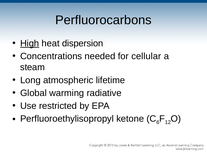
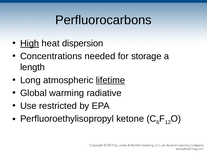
cellular: cellular -> storage (146, 56)
steam: steam -> length (32, 67)
lifetime underline: none -> present (110, 80)
